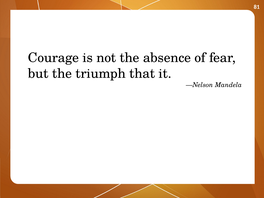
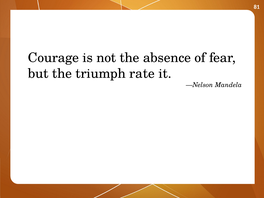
that: that -> rate (142, 74)
